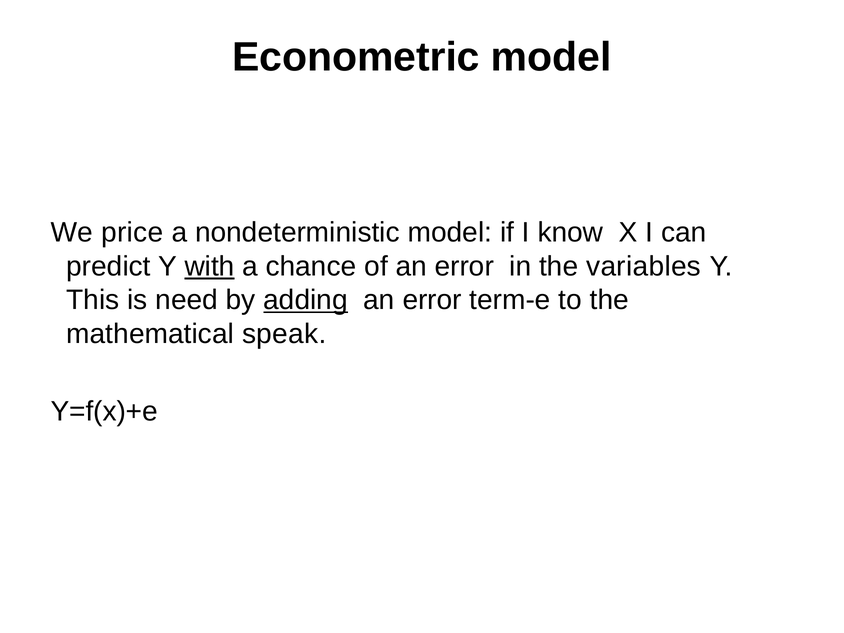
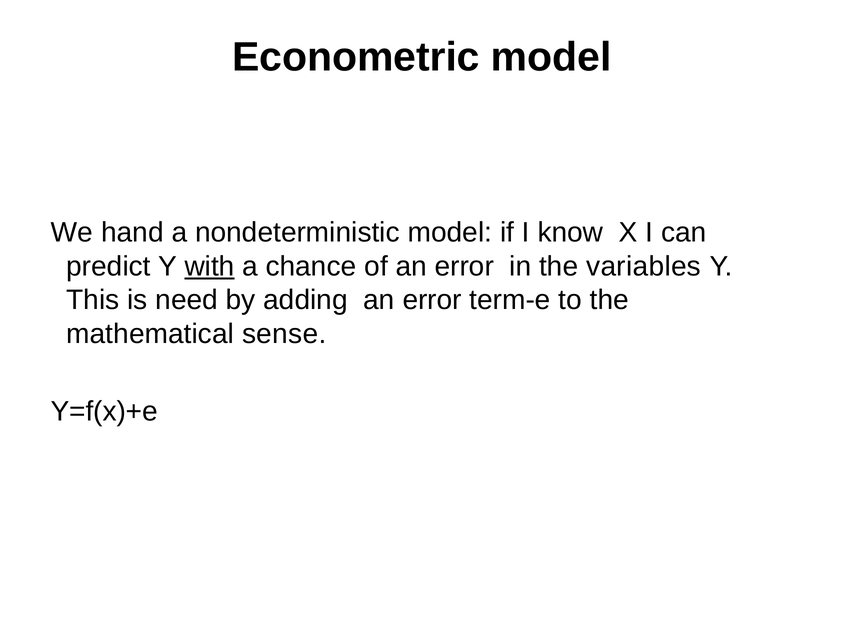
price: price -> hand (132, 233)
adding underline: present -> none (306, 300)
speak: speak -> sense (284, 334)
